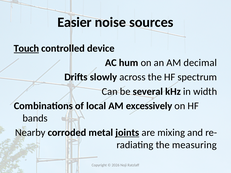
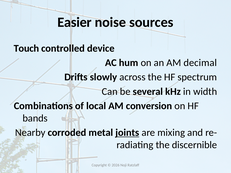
Touch underline: present -> none (26, 48)
excessively: excessively -> conversion (149, 106)
measuring: measuring -> discernible (195, 145)
